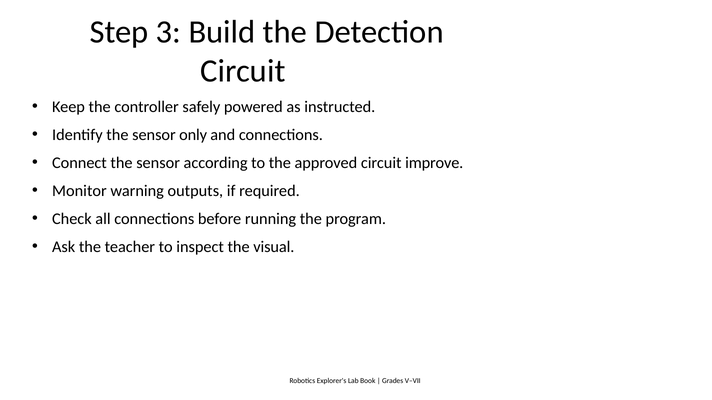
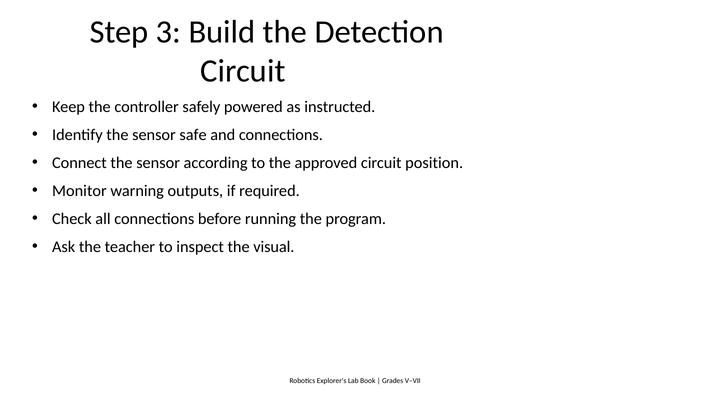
only: only -> safe (193, 135)
improve: improve -> position (434, 163)
